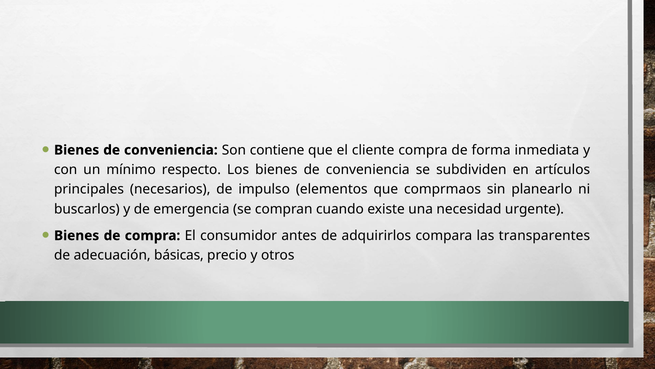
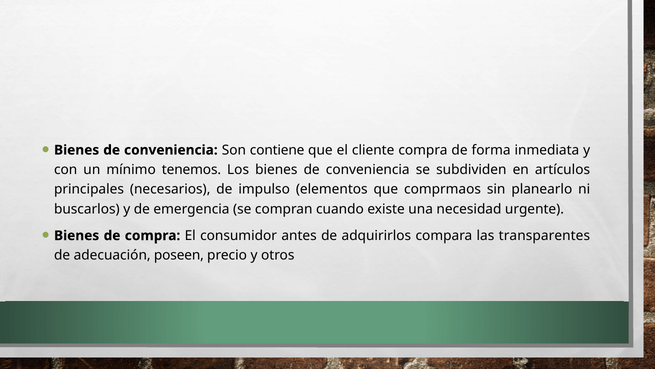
respecto: respecto -> tenemos (191, 169)
básicas: básicas -> poseen (179, 255)
